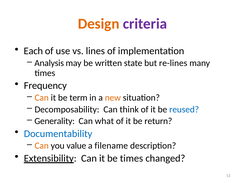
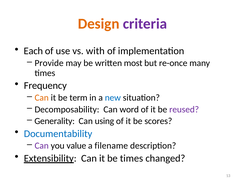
lines: lines -> with (95, 51)
Analysis: Analysis -> Provide (49, 63)
state: state -> most (133, 63)
re-lines: re-lines -> re-once (173, 63)
new colour: orange -> blue (113, 98)
think: think -> word (129, 109)
reused colour: blue -> purple (184, 109)
what: what -> using (104, 121)
return: return -> scores (158, 121)
Can colour: orange -> purple (42, 146)
